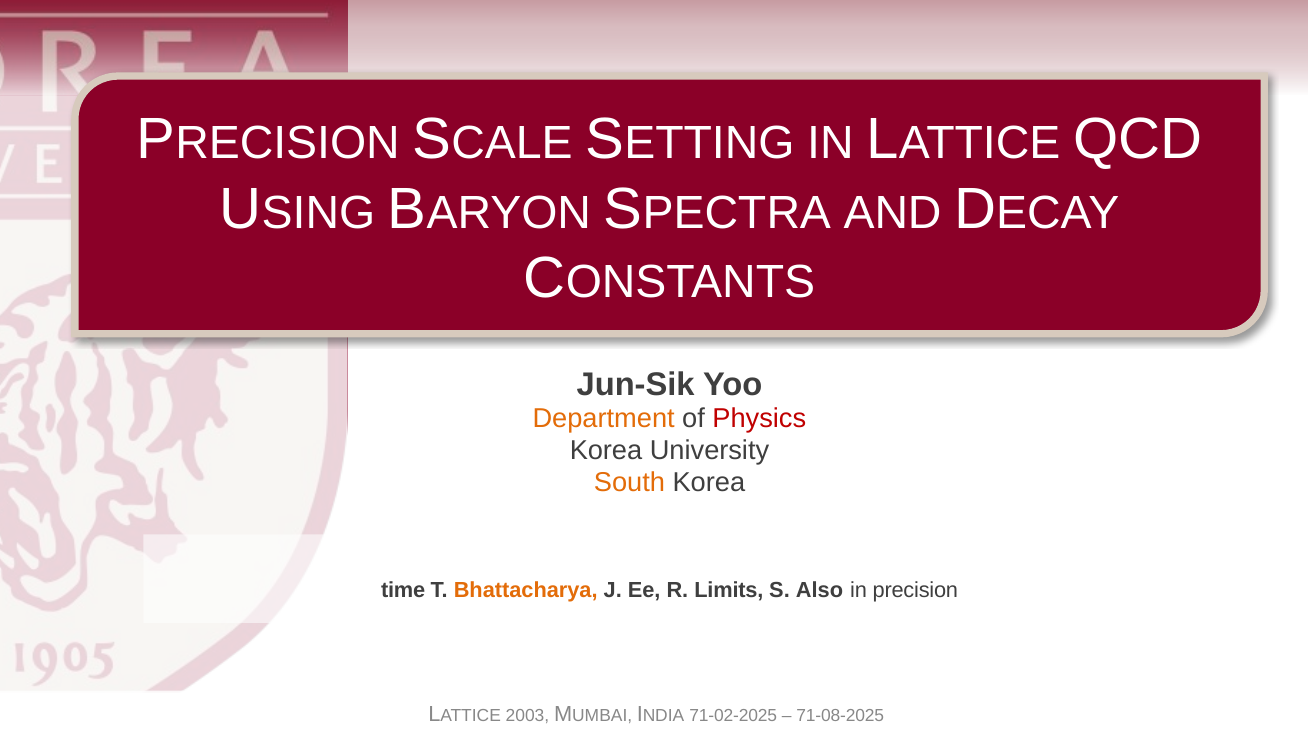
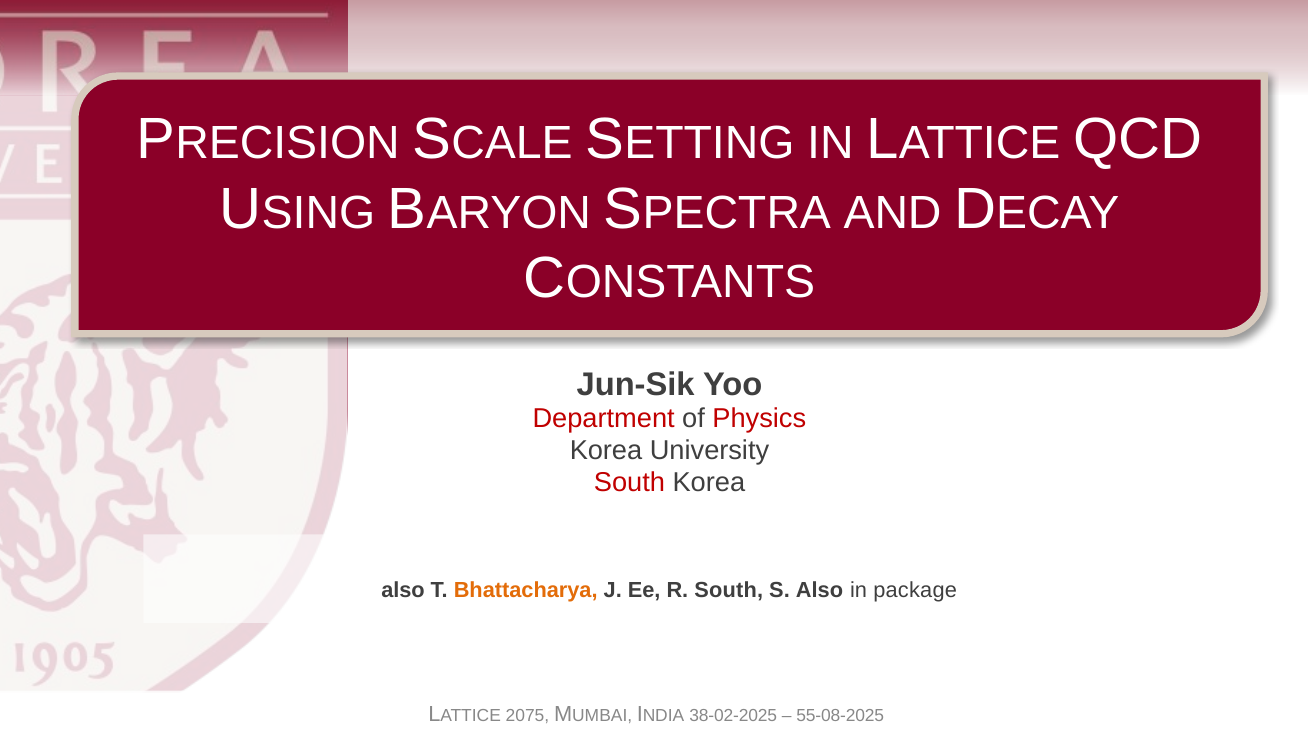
Department colour: orange -> red (604, 419)
South colour: orange -> red (630, 482)
time: time -> also (403, 590)
R Limits: Limits -> South (729, 590)
precision: precision -> package (915, 590)
2003: 2003 -> 2075 (527, 716)
71-02-2025: 71-02-2025 -> 38-02-2025 (733, 716)
71-08-2025: 71-08-2025 -> 55-08-2025 (840, 716)
